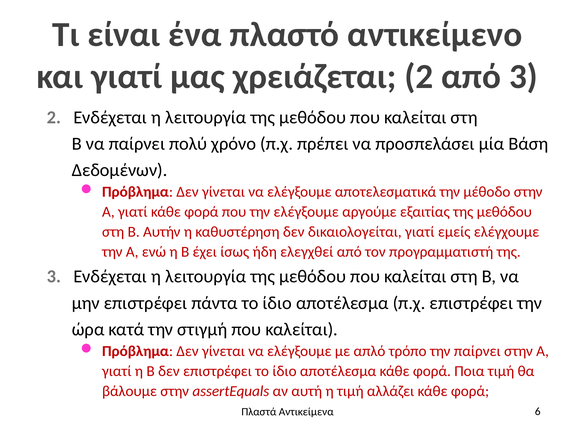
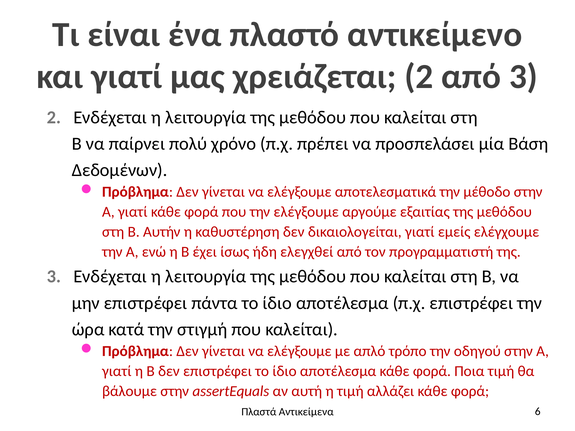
την παίρνει: παίρνει -> οδηγού (477, 351)
